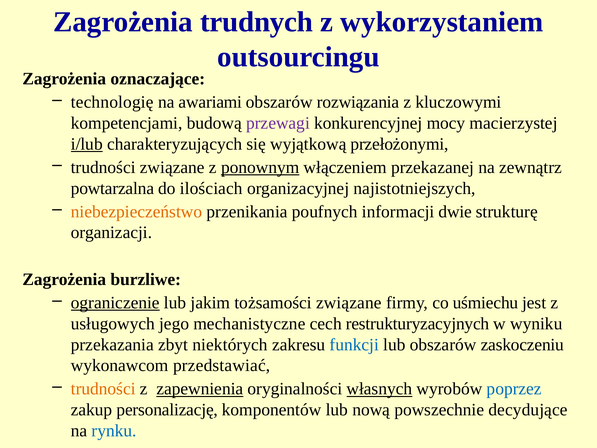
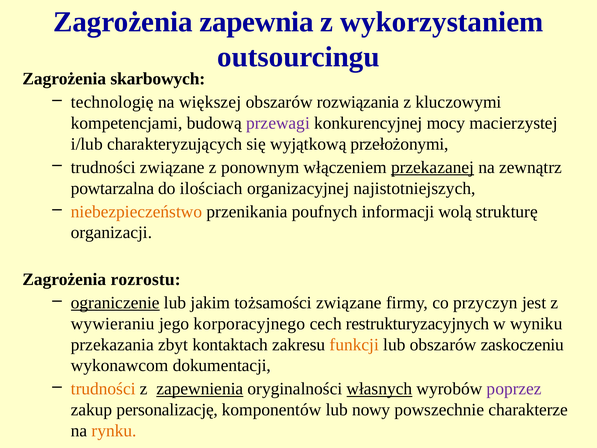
trudnych: trudnych -> zapewnia (257, 22)
oznaczające: oznaczające -> skarbowych (158, 79)
awariami: awariami -> większej (210, 102)
i/lub underline: present -> none (87, 144)
ponownym underline: present -> none (260, 167)
przekazanej underline: none -> present (433, 167)
dwie: dwie -> wolą (455, 212)
burzliwe: burzliwe -> rozrostu (146, 279)
uśmiechu: uśmiechu -> przyczyn (485, 303)
usługowych: usługowych -> wywieraniu (113, 323)
mechanistyczne: mechanistyczne -> korporacyjnego (249, 323)
niektórych: niektórych -> kontaktach (230, 344)
funkcji colour: blue -> orange (354, 344)
przedstawiać: przedstawiać -> dokumentacji (222, 365)
poprzez colour: blue -> purple (514, 389)
nową: nową -> nowy (371, 410)
decydujące: decydujące -> charakterze (528, 410)
rynku colour: blue -> orange (114, 430)
